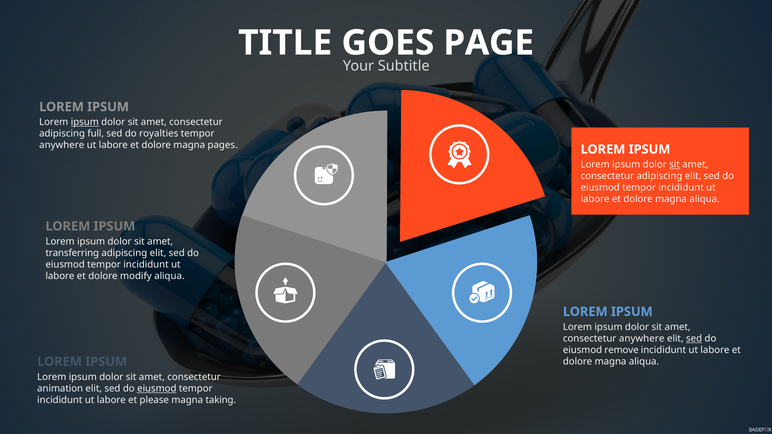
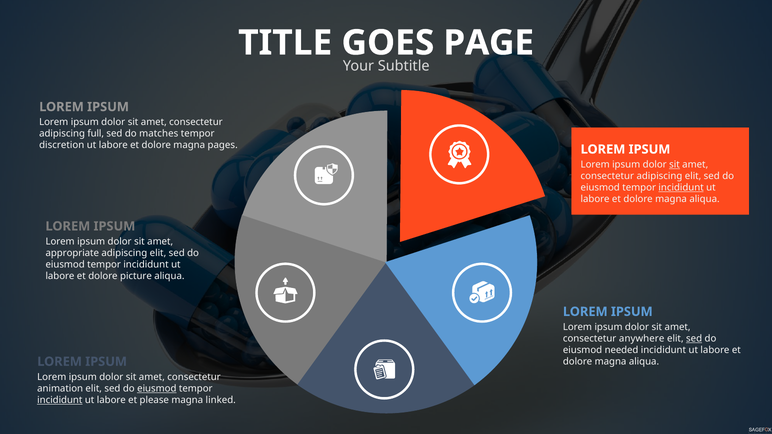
ipsum underline: present -> none (85, 122)
royalties: royalties -> matches (159, 134)
anywhere: anywhere -> discretion (62, 145)
incididunt underline: none -> present (681, 188)
transferring: transferring -> appropriate (72, 253)
modify: modify -> picture (136, 276)
remove: remove -> needed (622, 350)
incididunt underline: none -> present (60, 400)
taking: taking -> linked (221, 400)
